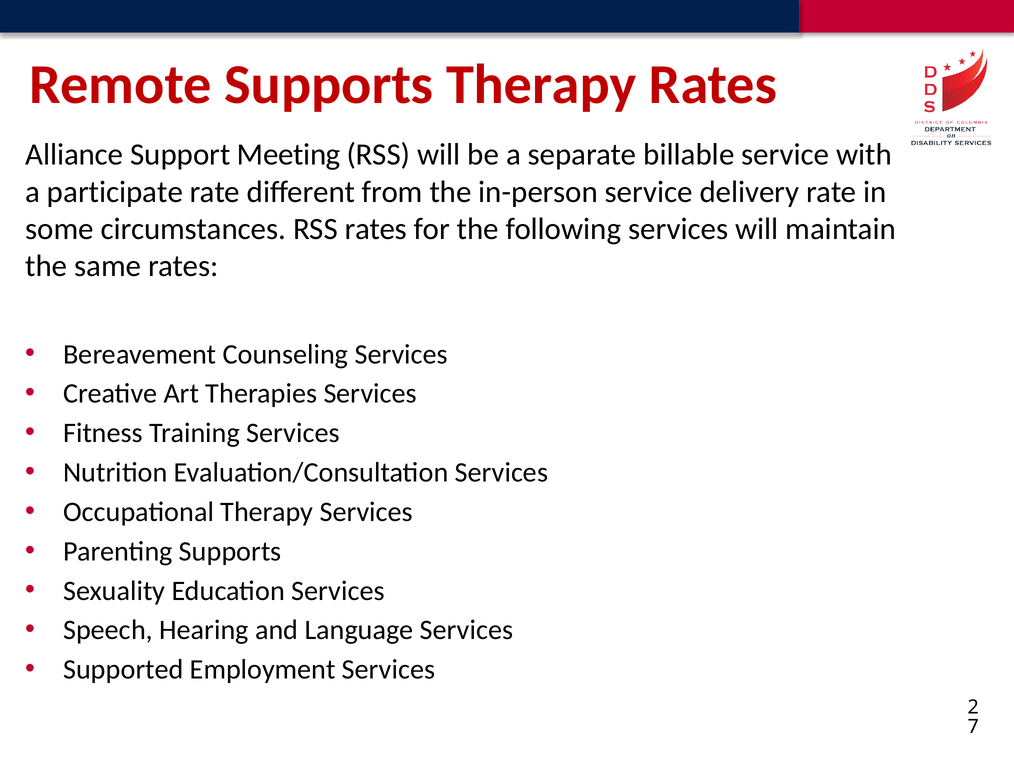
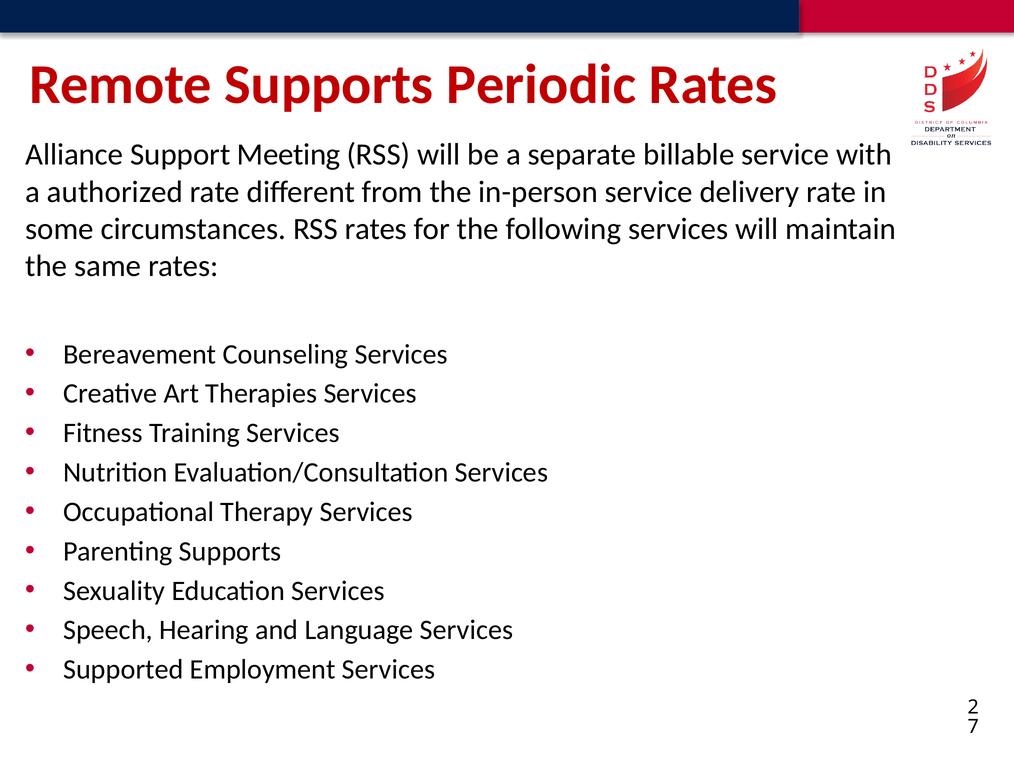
Supports Therapy: Therapy -> Periodic (541, 85)
participate: participate -> authorized (115, 192)
